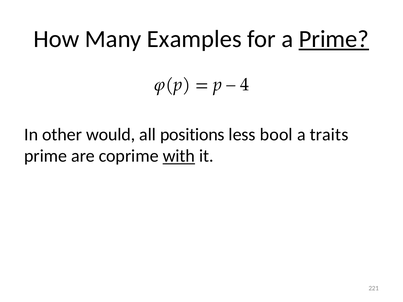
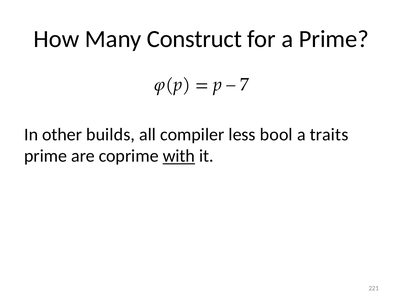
Examples: Examples -> Construct (194, 39)
Prime underline: present -> none (334, 39)
4: 4 -> 7 (244, 85)
would: would -> builds (111, 135)
positions: positions -> compiler (192, 135)
